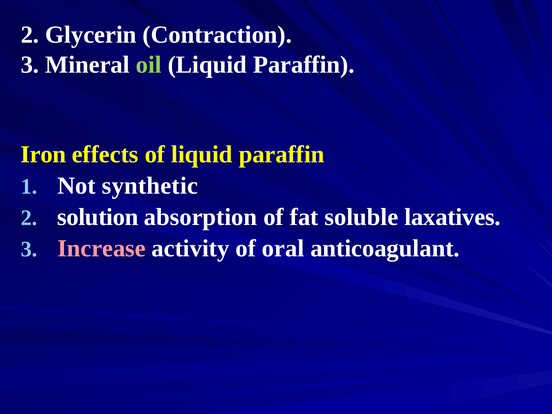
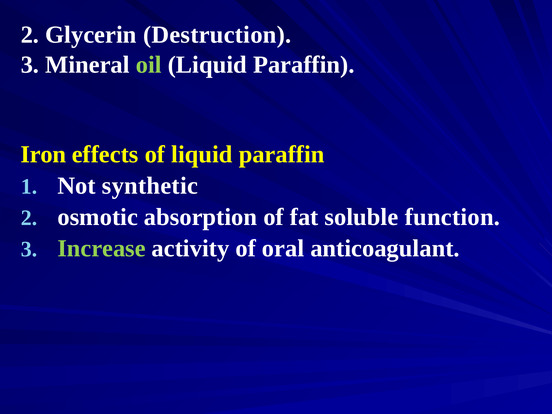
Contraction: Contraction -> Destruction (217, 35)
solution: solution -> osmotic (98, 217)
laxatives: laxatives -> function (452, 217)
Increase colour: pink -> light green (102, 249)
